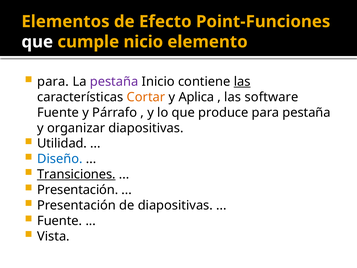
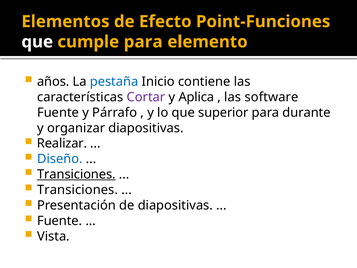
cumple nicio: nicio -> para (143, 42)
para: para -> años (53, 82)
pestaña colour: purple -> blue (114, 82)
las underline: present -> none (242, 82)
Cortar colour: orange -> purple (146, 97)
produce: produce -> superior (223, 112)
para pestaña: pestaña -> durante (307, 112)
Utilidad: Utilidad -> Realizar (62, 143)
Presentación: Presentación -> Transiciones (78, 190)
